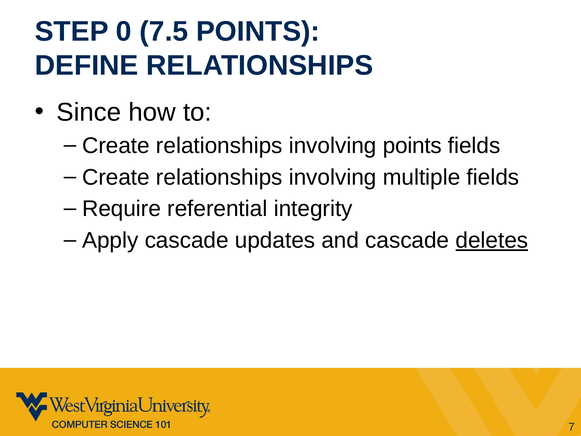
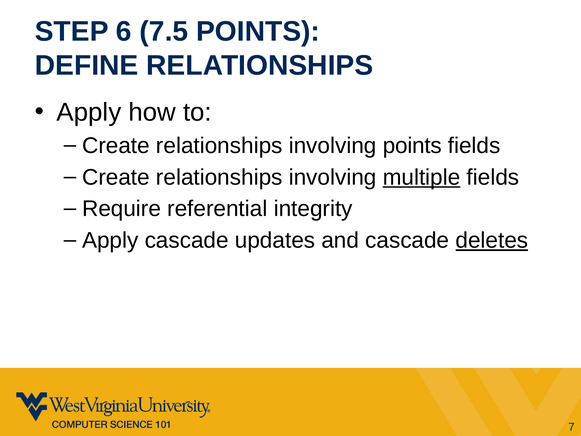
0: 0 -> 6 (124, 31)
Since: Since -> Apply (89, 112)
multiple underline: none -> present (422, 177)
